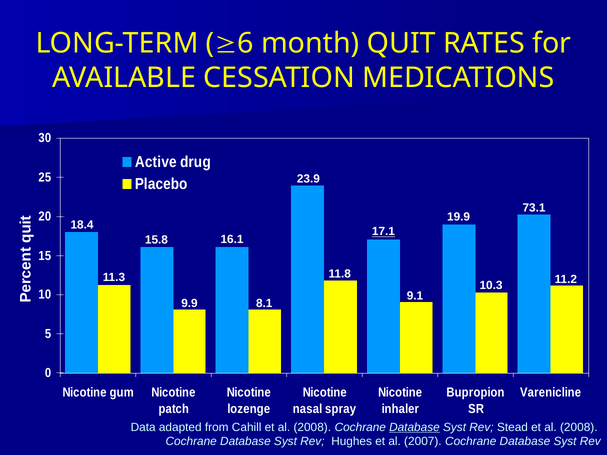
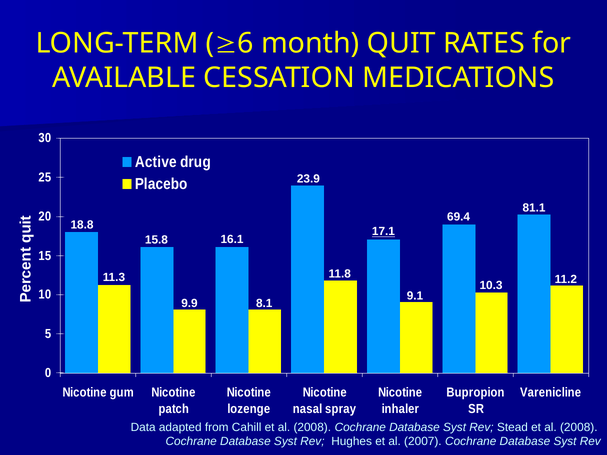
73.1: 73.1 -> 81.1 (534, 208)
19.9: 19.9 -> 69.4 (459, 217)
18.4: 18.4 -> 18.8 (82, 225)
Database underline: present -> none (414, 428)
